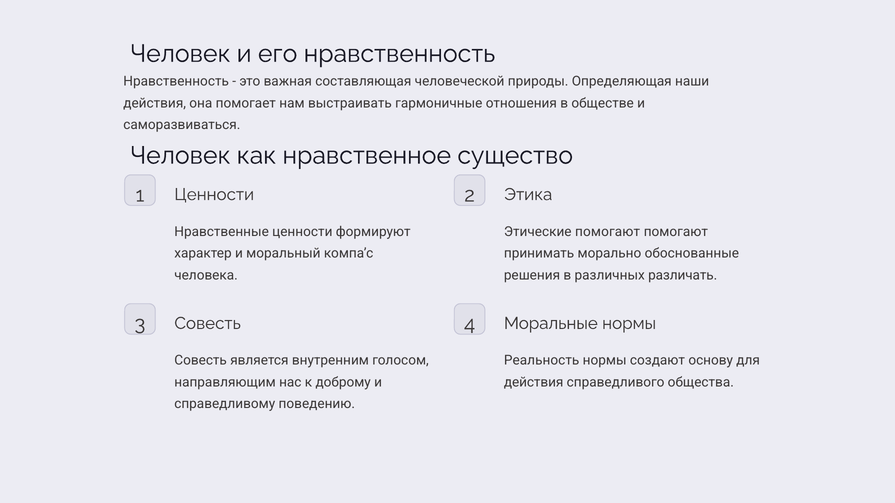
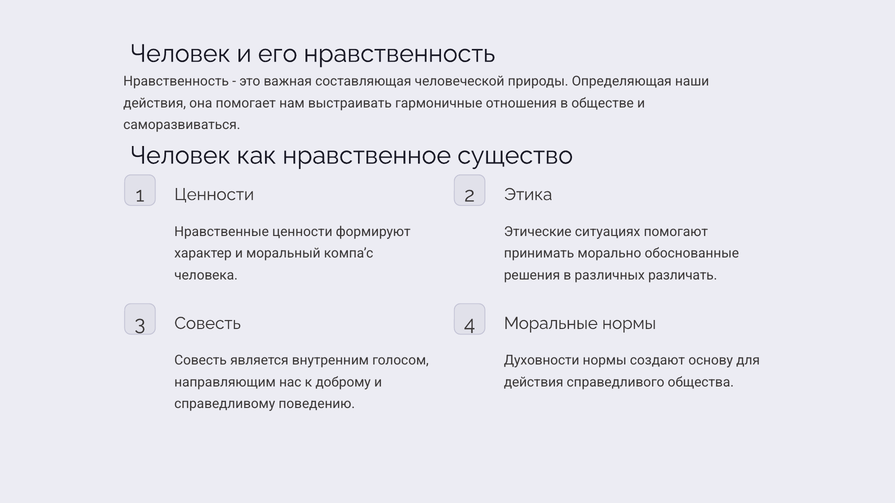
Этические помогают: помогают -> ситуациях (608, 232)
Реальность: Реальность -> Духовности (542, 361)
